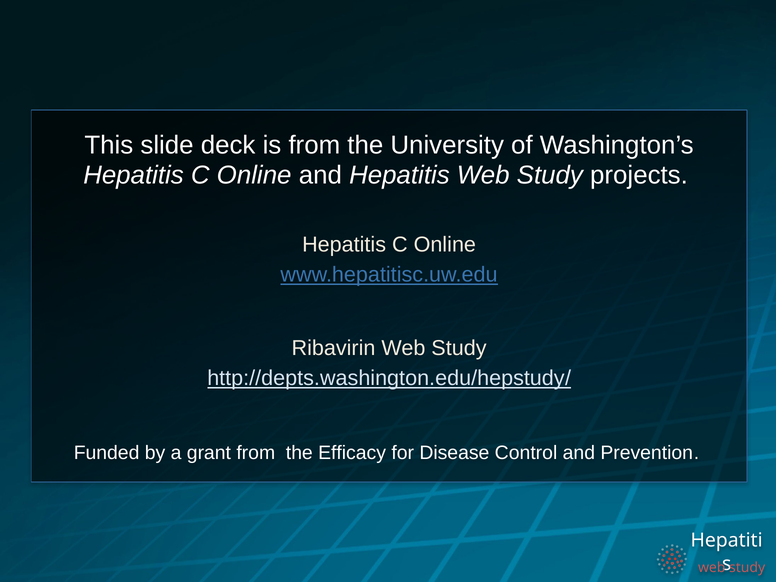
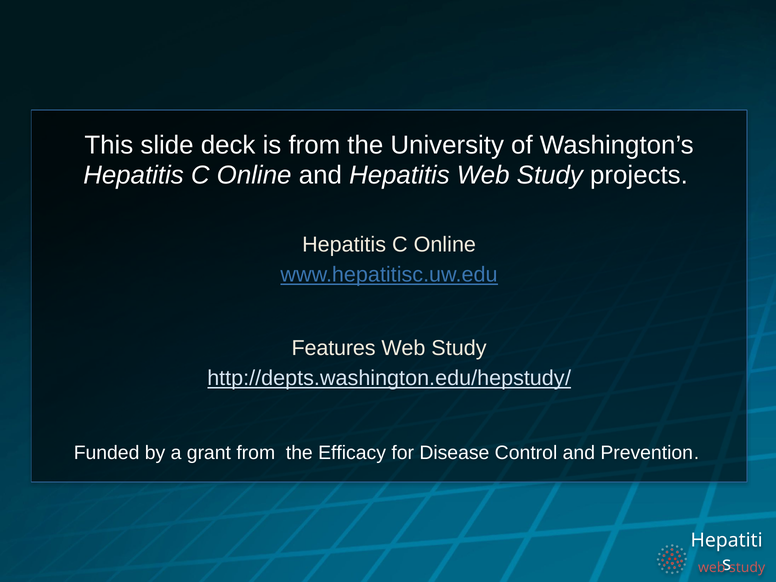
Ribavirin: Ribavirin -> Features (334, 348)
